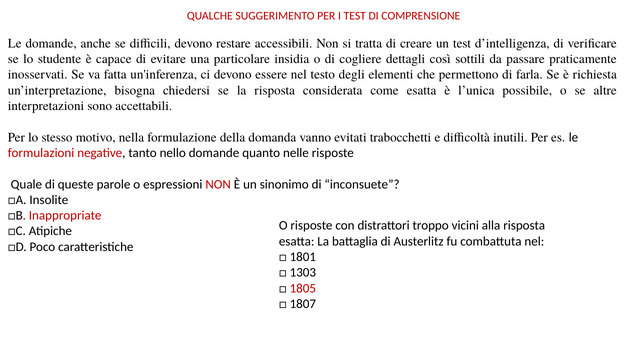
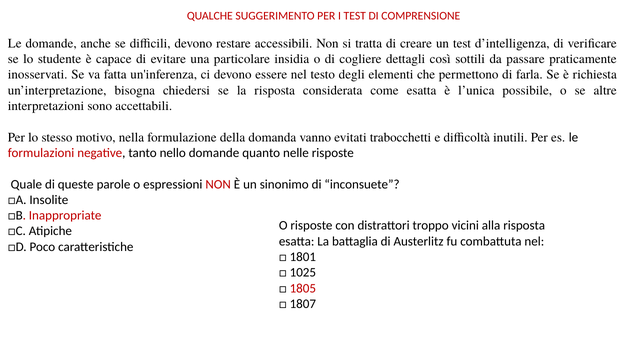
1303: 1303 -> 1025 (303, 272)
